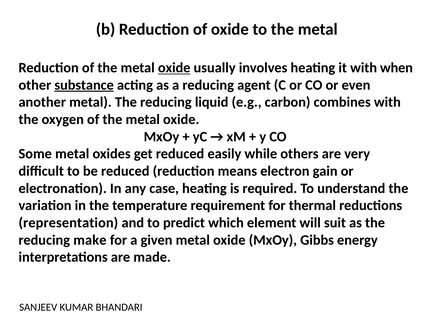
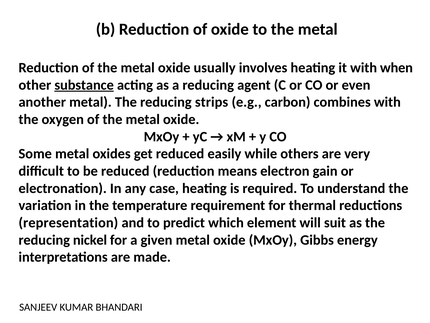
oxide underline: present -> none (174, 68)
liquid: liquid -> strips (212, 102)
make: make -> nickel (90, 240)
